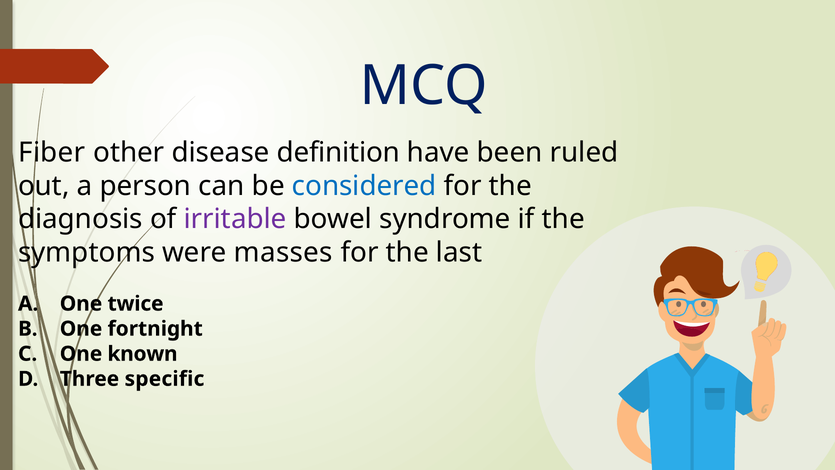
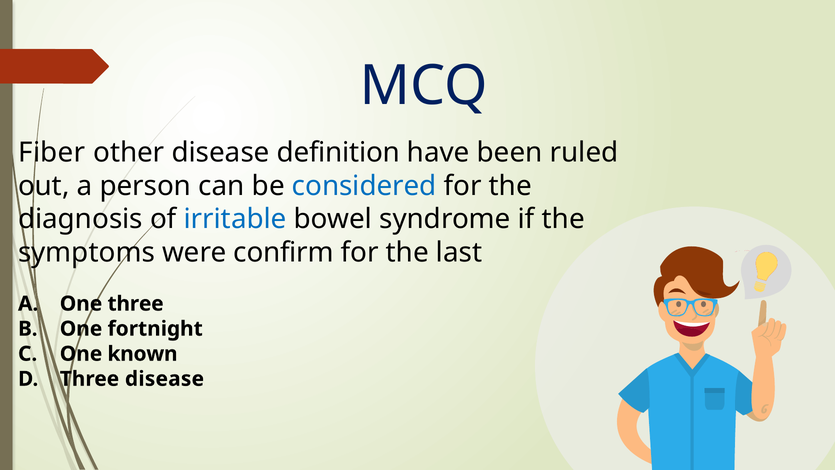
irritable colour: purple -> blue (235, 219)
masses: masses -> confirm (284, 253)
One twice: twice -> three (136, 304)
Three specific: specific -> disease (164, 379)
